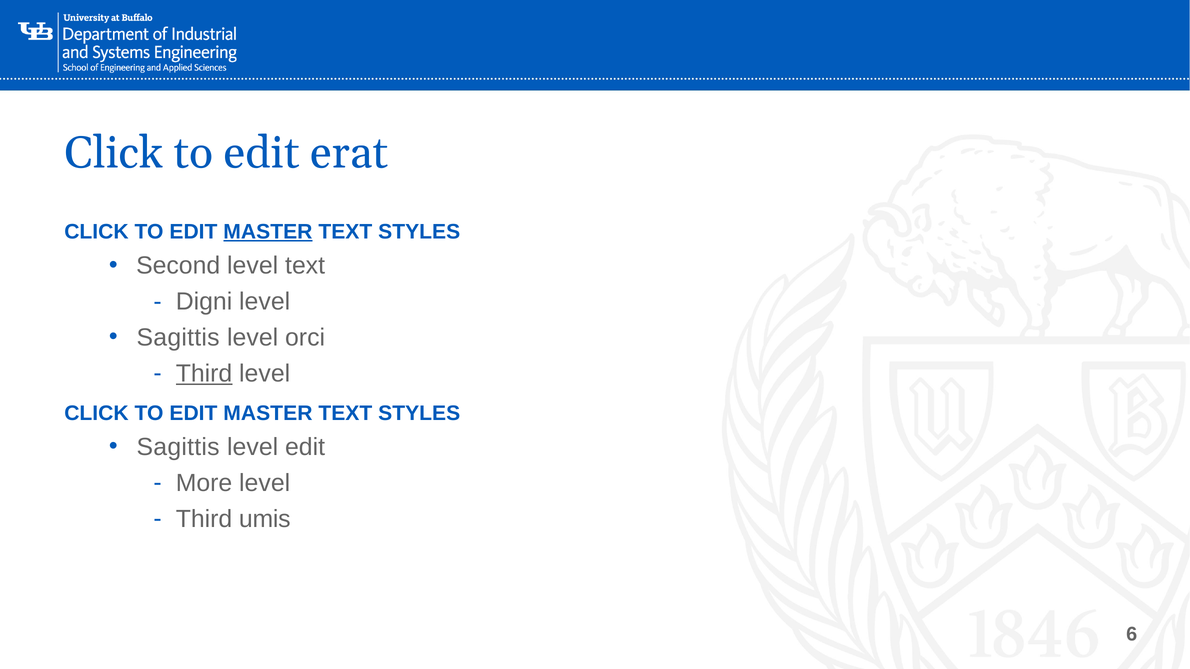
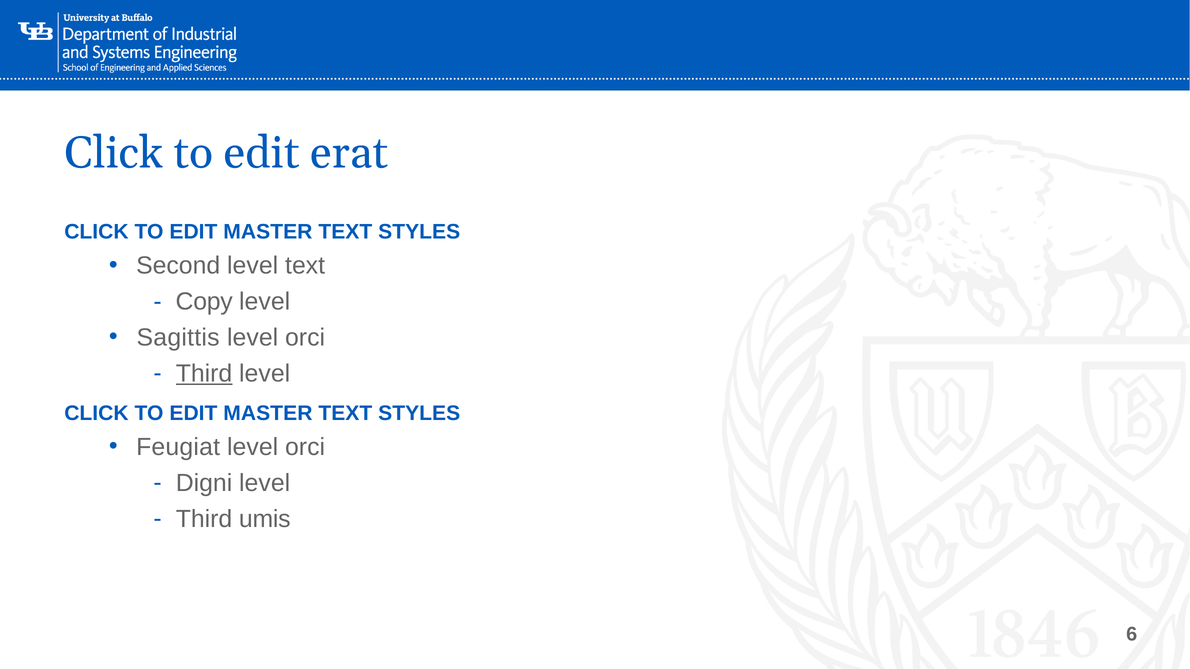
MASTER underline: present -> none (268, 232)
Digni: Digni -> Copy (204, 302)
Sagittis: Sagittis -> Feugiat (178, 447)
edit: edit -> orci (305, 447)
More: More -> Digni (204, 483)
